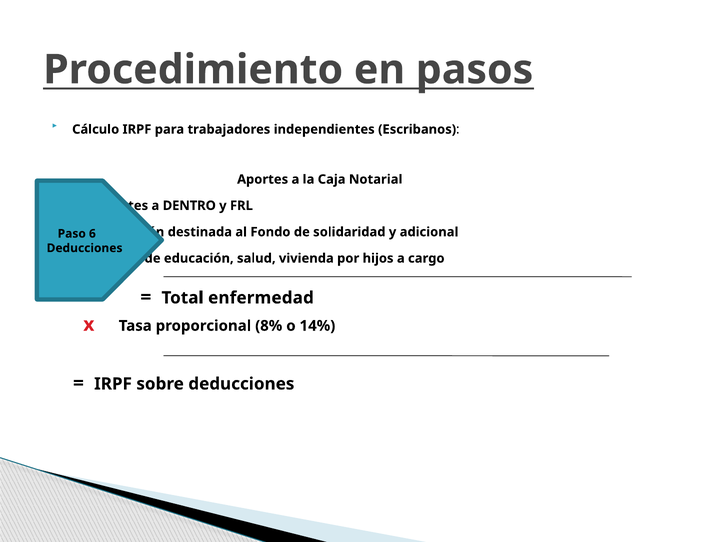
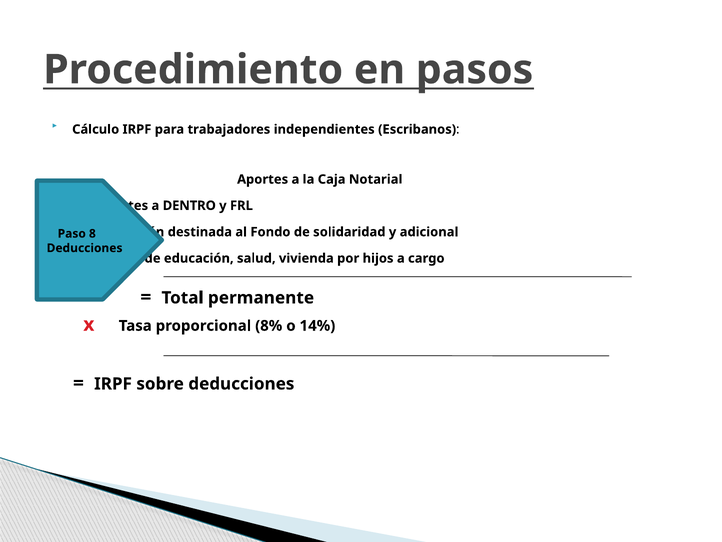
6: 6 -> 8 (92, 233)
enfermedad: enfermedad -> permanente (261, 298)
